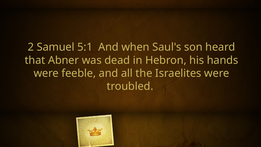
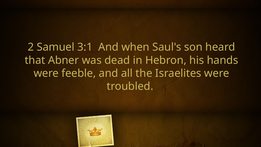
5:1: 5:1 -> 3:1 (85, 47)
